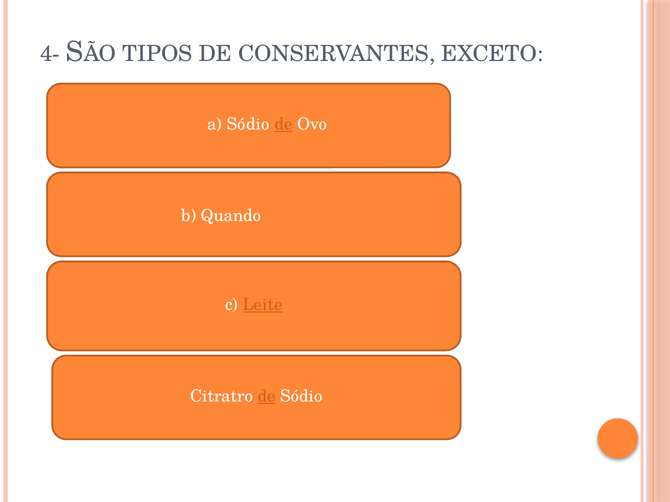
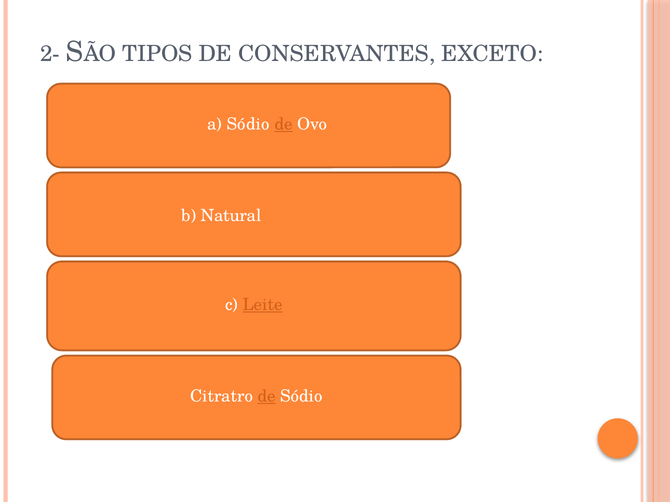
4-: 4- -> 2- (50, 54)
Quando: Quando -> Natural (231, 216)
